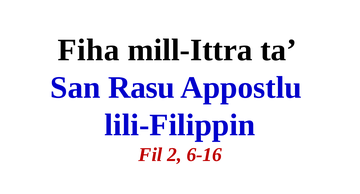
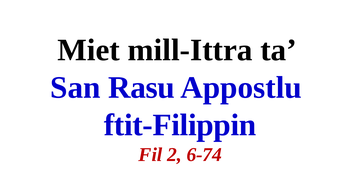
Fiha: Fiha -> Miet (89, 50)
lili-Filippin: lili-Filippin -> ftit-Filippin (180, 125)
6-16: 6-16 -> 6-74 (204, 155)
